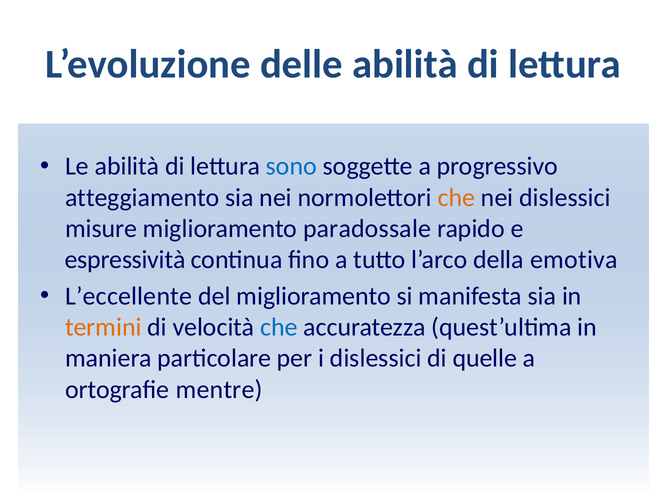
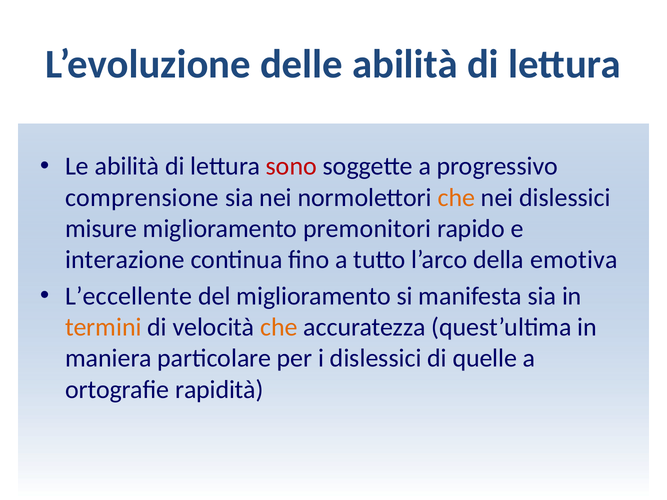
sono colour: blue -> red (291, 167)
atteggiamento: atteggiamento -> comprensione (142, 198)
paradossale: paradossale -> premonitori (367, 229)
espressività: espressività -> interazione (125, 260)
che colour: blue -> orange (279, 327)
mentre: mentre -> rapidità (219, 390)
